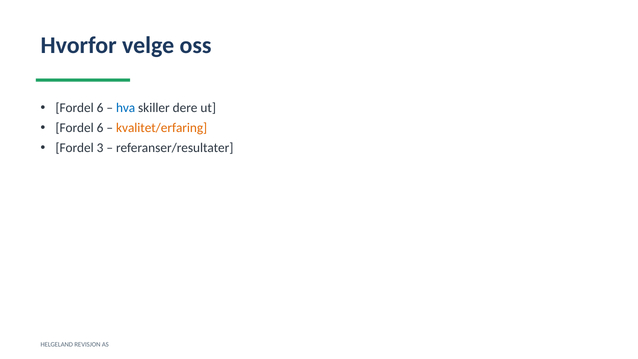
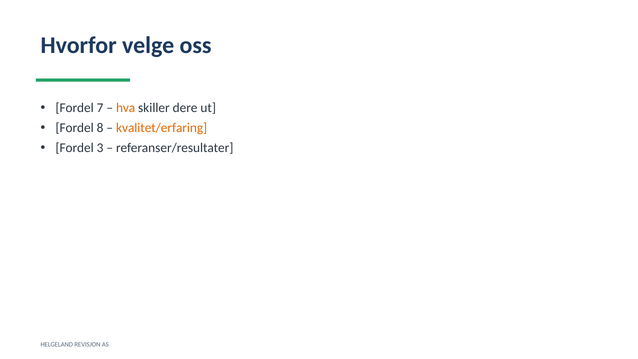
6: 6 -> 7 (100, 108)
hva colour: blue -> orange (126, 108)
6: 6 -> 8 (100, 128)
